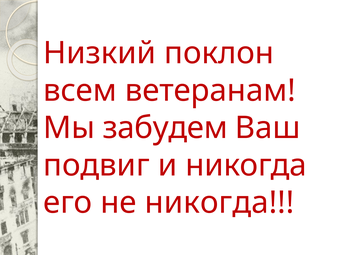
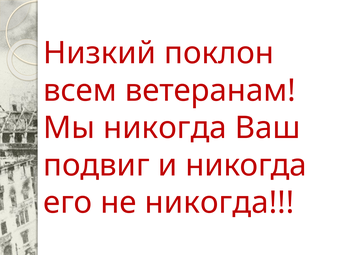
Мы забудем: забудем -> никогда (165, 128)
